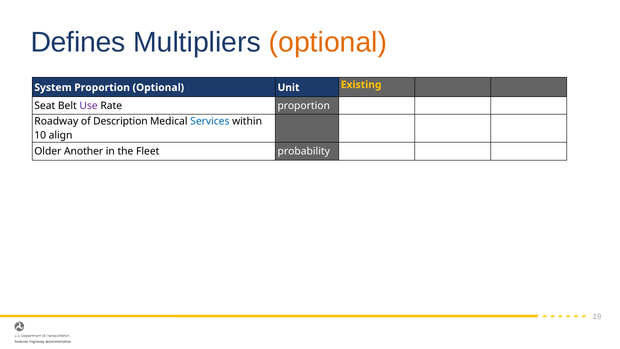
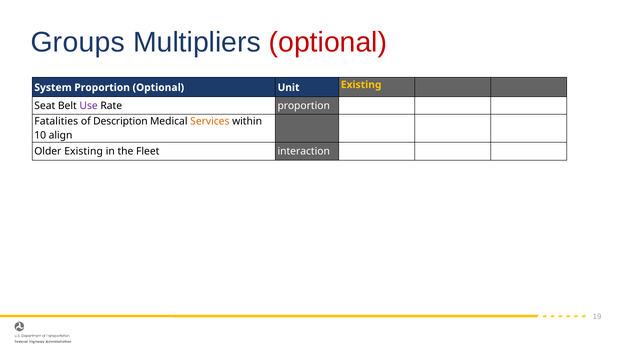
Defines: Defines -> Groups (78, 42)
optional colour: orange -> red (328, 42)
Roadway: Roadway -> Fatalities (56, 121)
Services colour: blue -> orange (210, 121)
Older Another: Another -> Existing (84, 151)
probability: probability -> interaction (304, 151)
